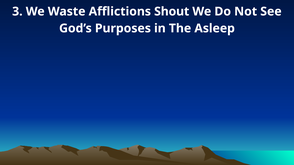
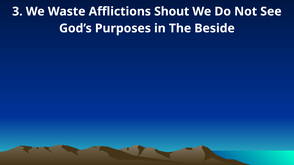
Asleep: Asleep -> Beside (215, 28)
